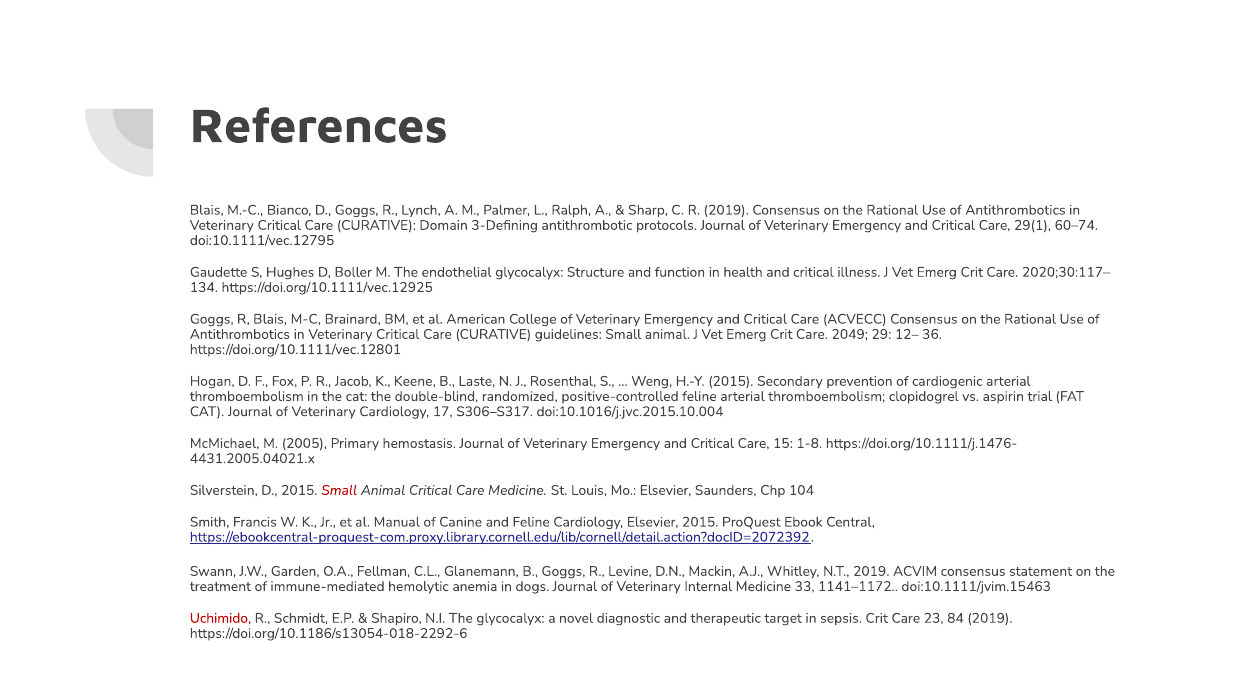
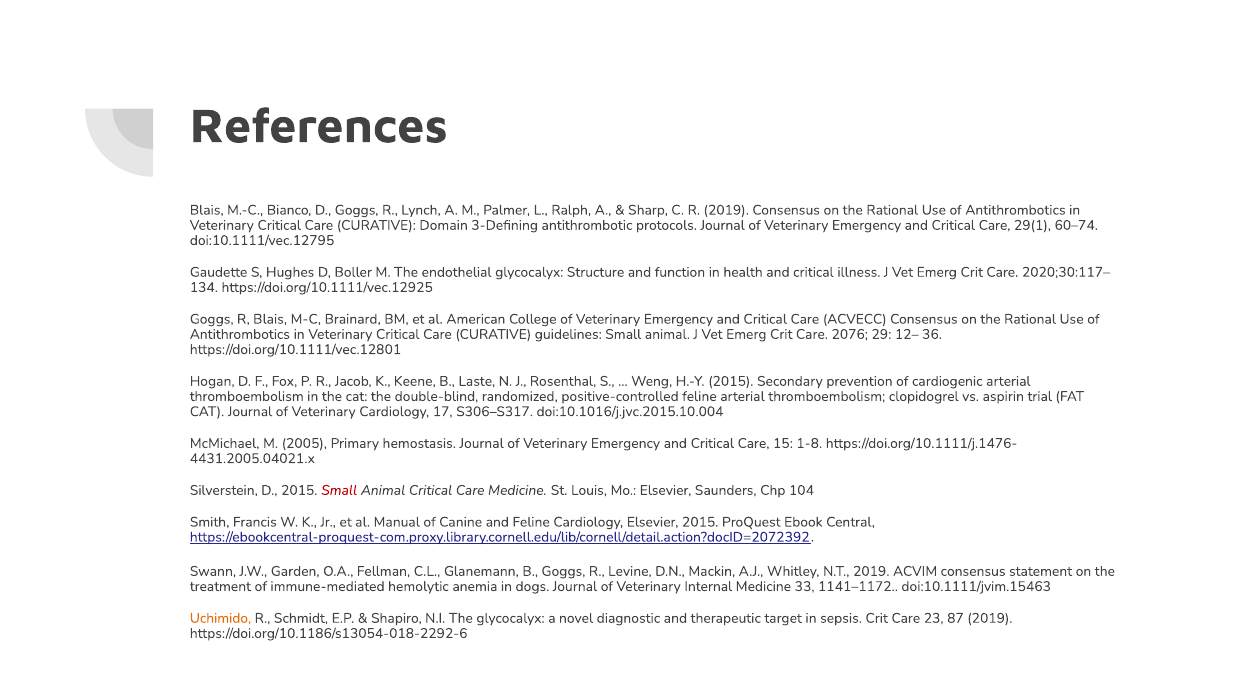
2049: 2049 -> 2076 (850, 334)
Uchimido colour: red -> orange (220, 618)
84: 84 -> 87 (955, 618)
